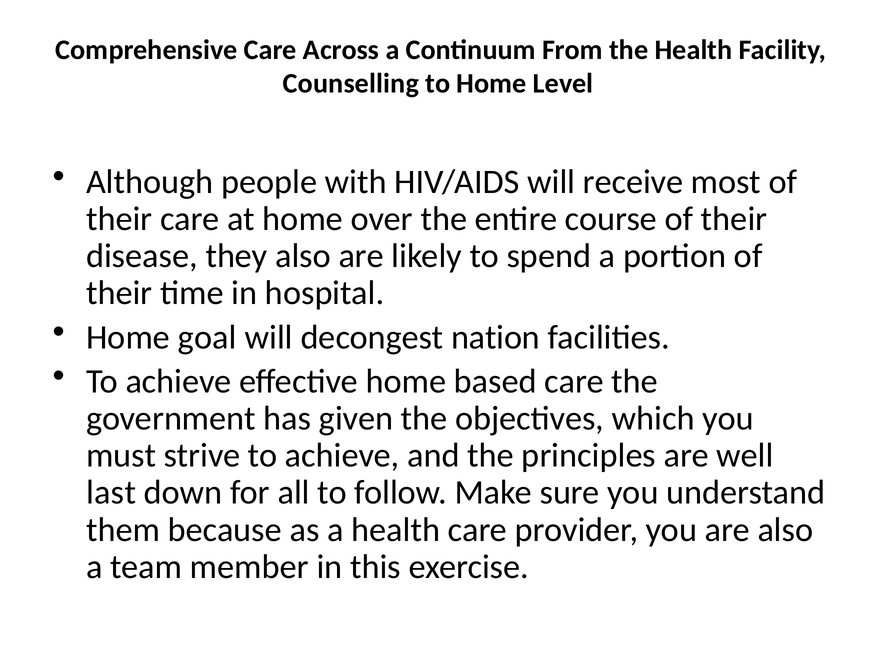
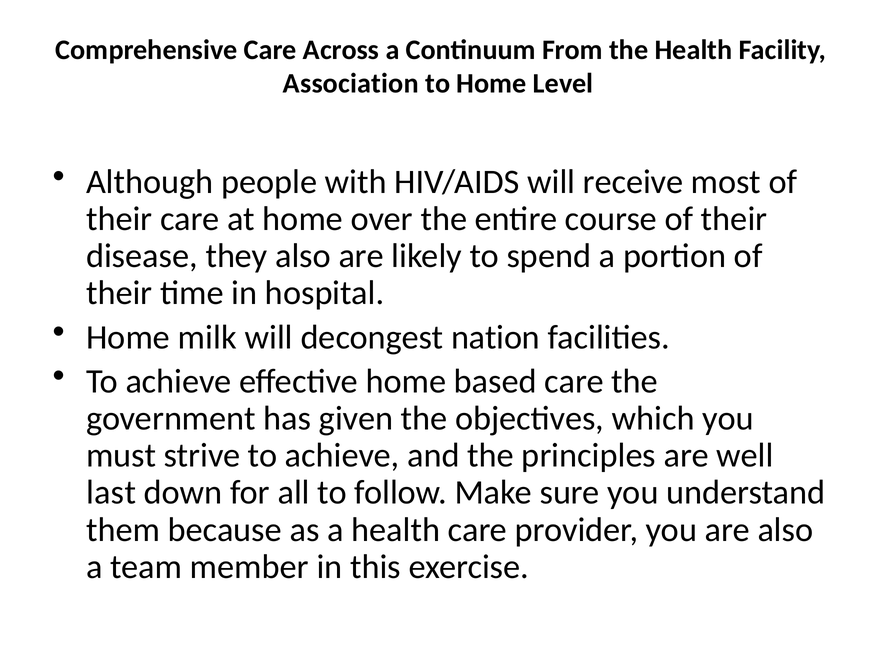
Counselling: Counselling -> Association (351, 84)
goal: goal -> milk (207, 337)
